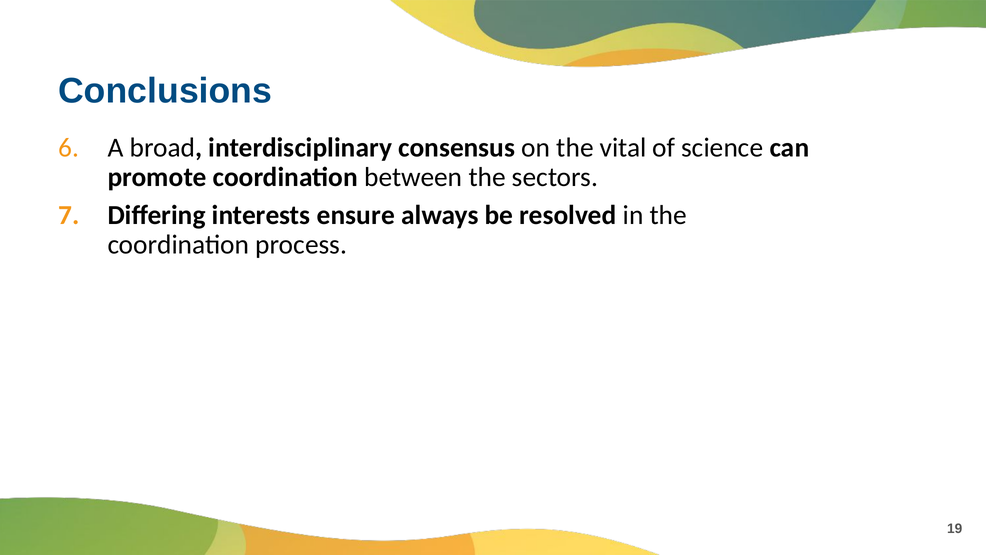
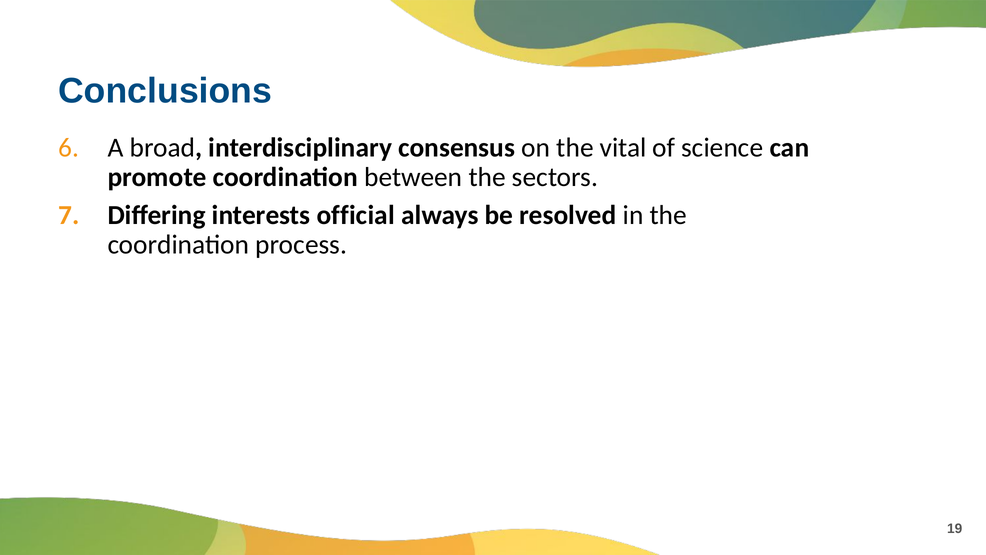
ensure: ensure -> official (356, 215)
